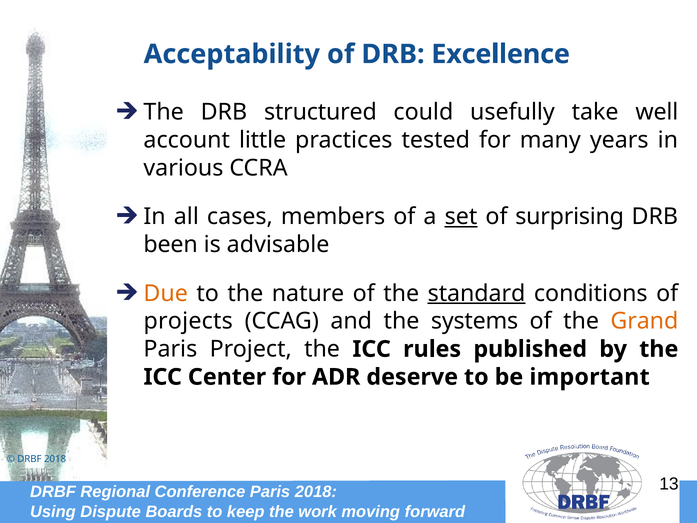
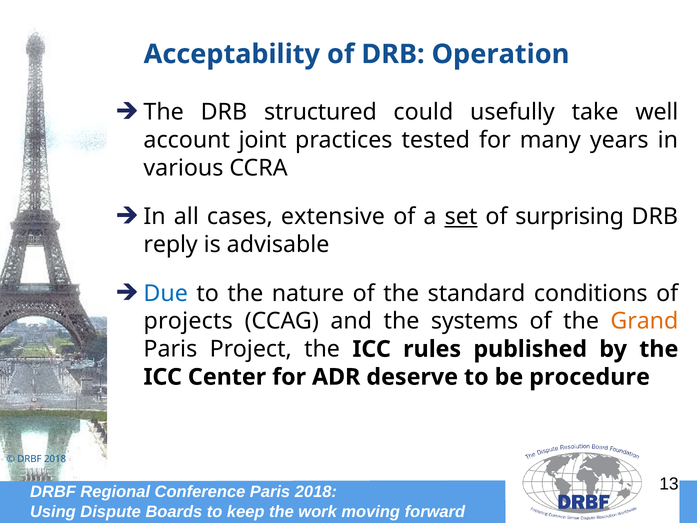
Excellence: Excellence -> Operation (500, 54)
little: little -> joint (263, 140)
members: members -> extensive (333, 217)
been: been -> reply (171, 244)
Due colour: orange -> blue (166, 293)
standard underline: present -> none (477, 293)
important: important -> procedure (590, 377)
